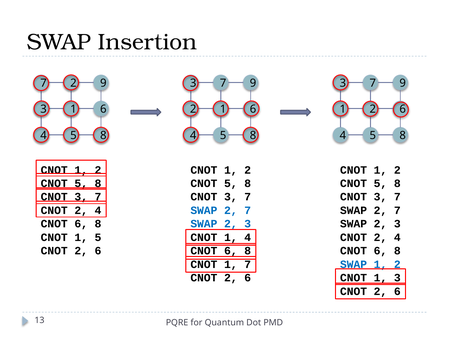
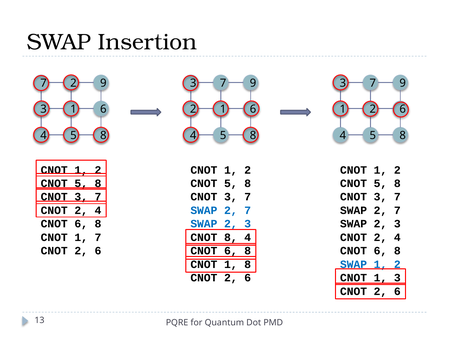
1 5: 5 -> 7 (98, 237)
1: 1 -> 8 (231, 237)
1 7: 7 -> 8 (248, 264)
